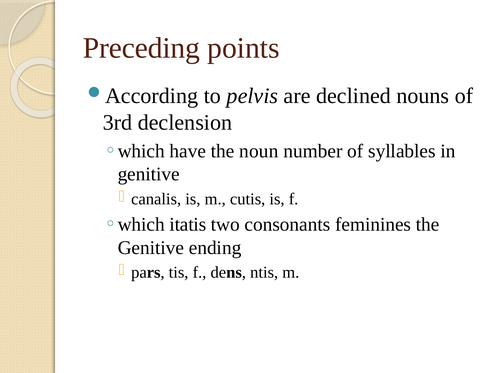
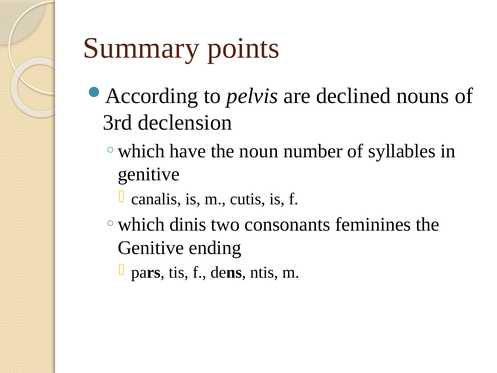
Preceding: Preceding -> Summary (141, 48)
itatis: itatis -> dinis (188, 224)
